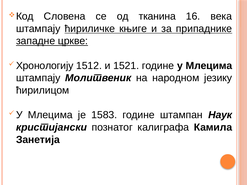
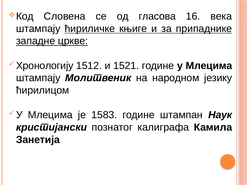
тканина: тканина -> гласова (157, 16)
